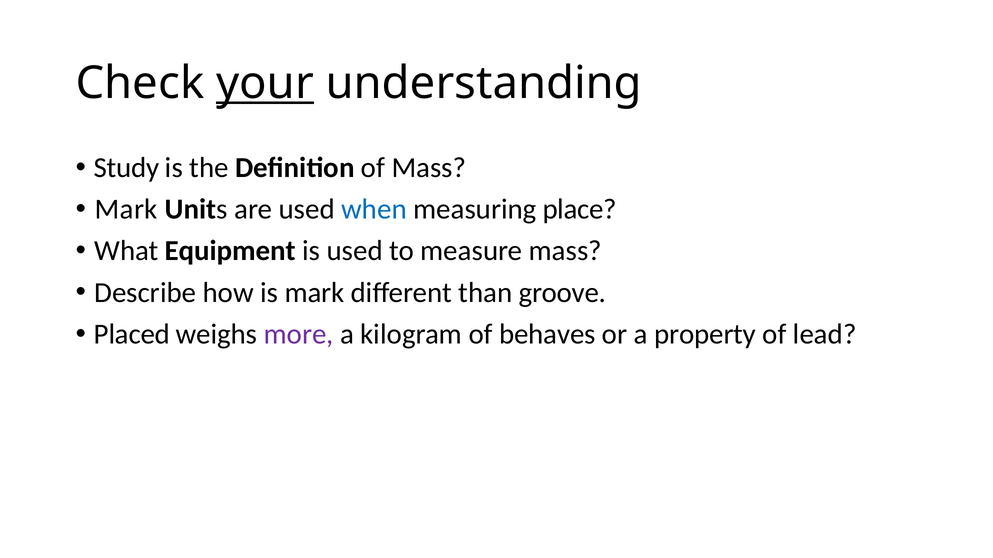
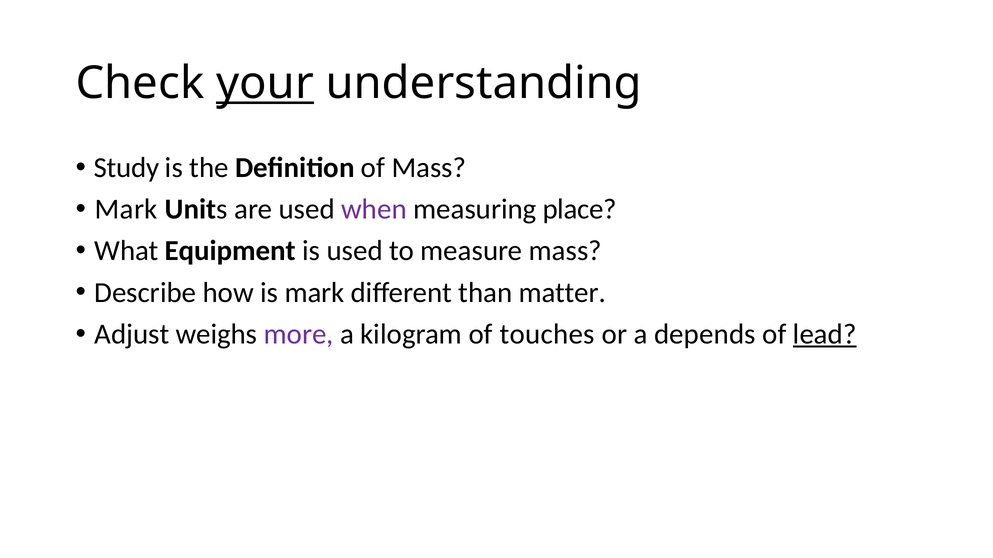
when colour: blue -> purple (374, 210)
groove: groove -> matter (562, 293)
Placed: Placed -> Adjust (132, 334)
behaves: behaves -> touches (547, 334)
property: property -> depends (705, 334)
lead underline: none -> present (825, 334)
